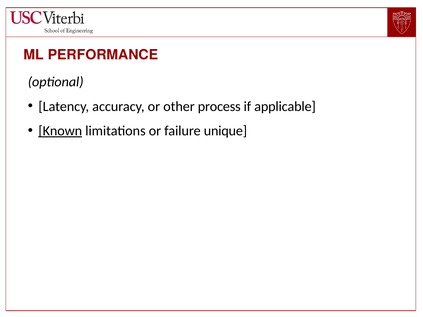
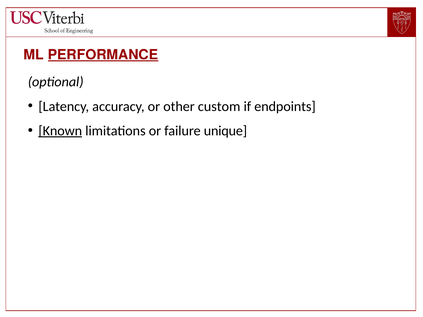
PERFORMANCE underline: none -> present (103, 55)
process: process -> custom (219, 106)
applicable: applicable -> endpoints (285, 106)
